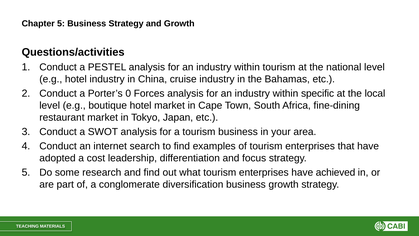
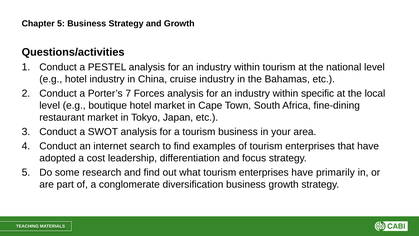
0: 0 -> 7 (128, 93)
achieved: achieved -> primarily (335, 172)
